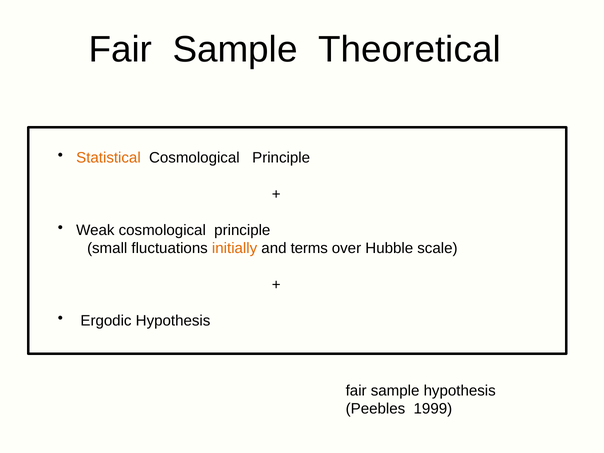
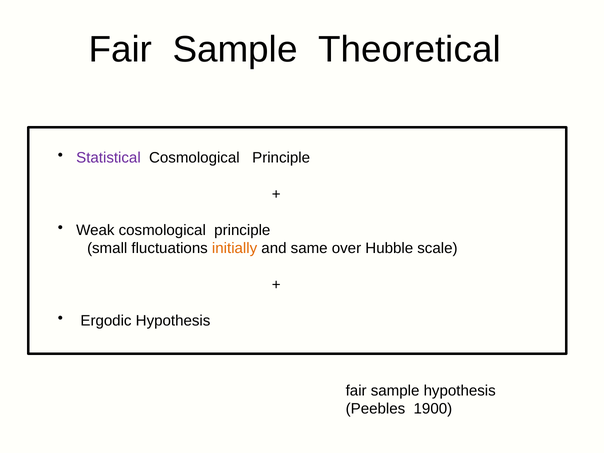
Statistical colour: orange -> purple (108, 158)
terms: terms -> same (309, 248)
1999: 1999 -> 1900 (433, 409)
